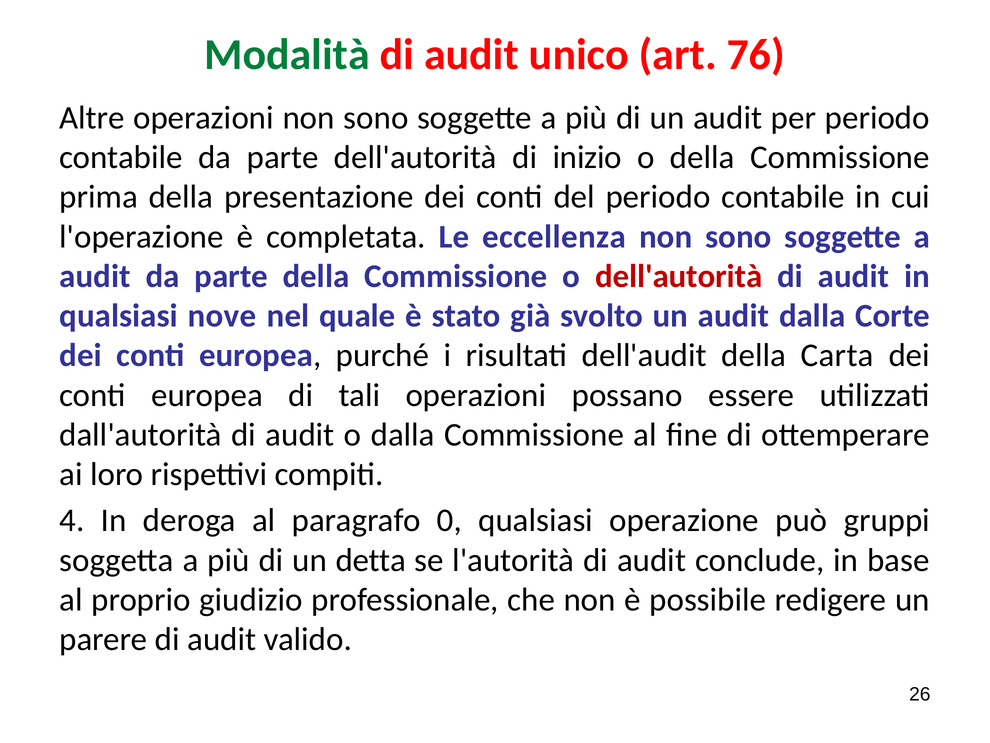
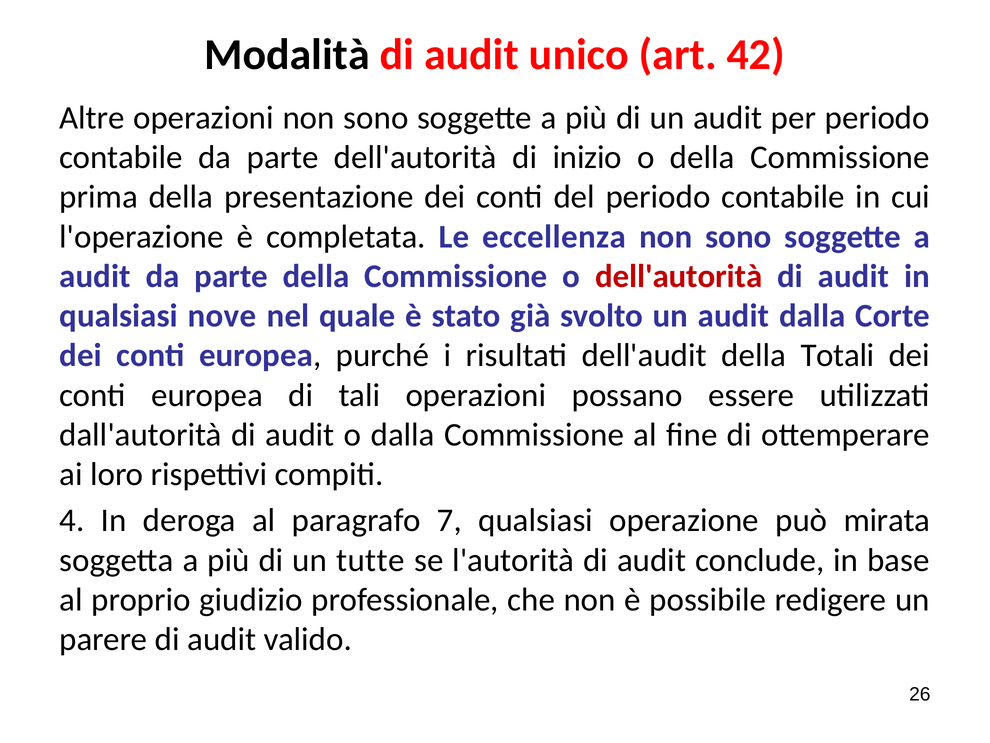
Modalità colour: green -> black (287, 55)
76: 76 -> 42 (756, 55)
Carta: Carta -> Totali (837, 355)
0: 0 -> 7 (449, 520)
gruppi: gruppi -> mirata (887, 520)
detta: detta -> tutte (370, 560)
